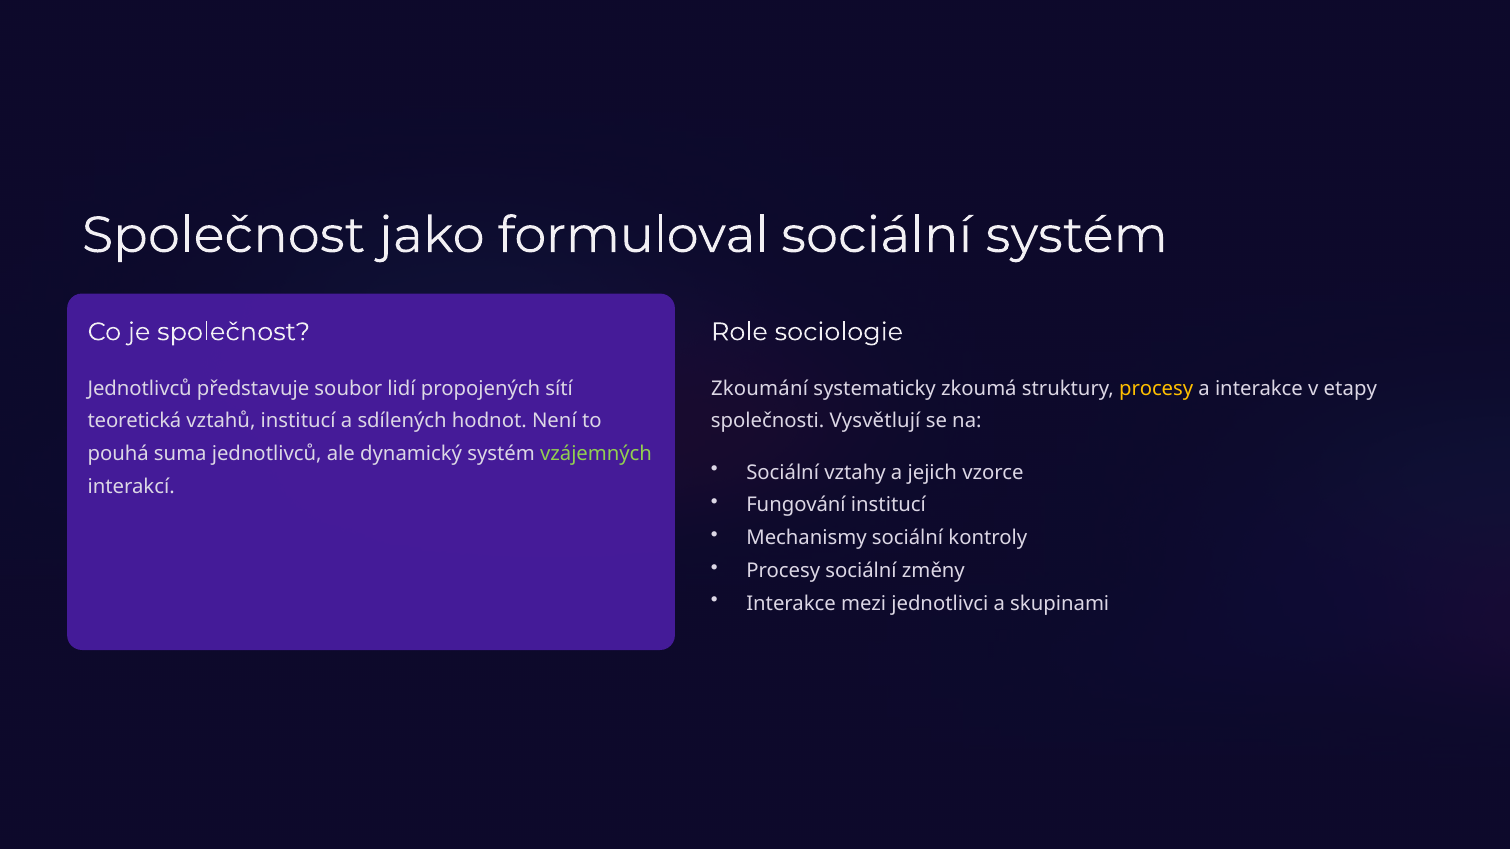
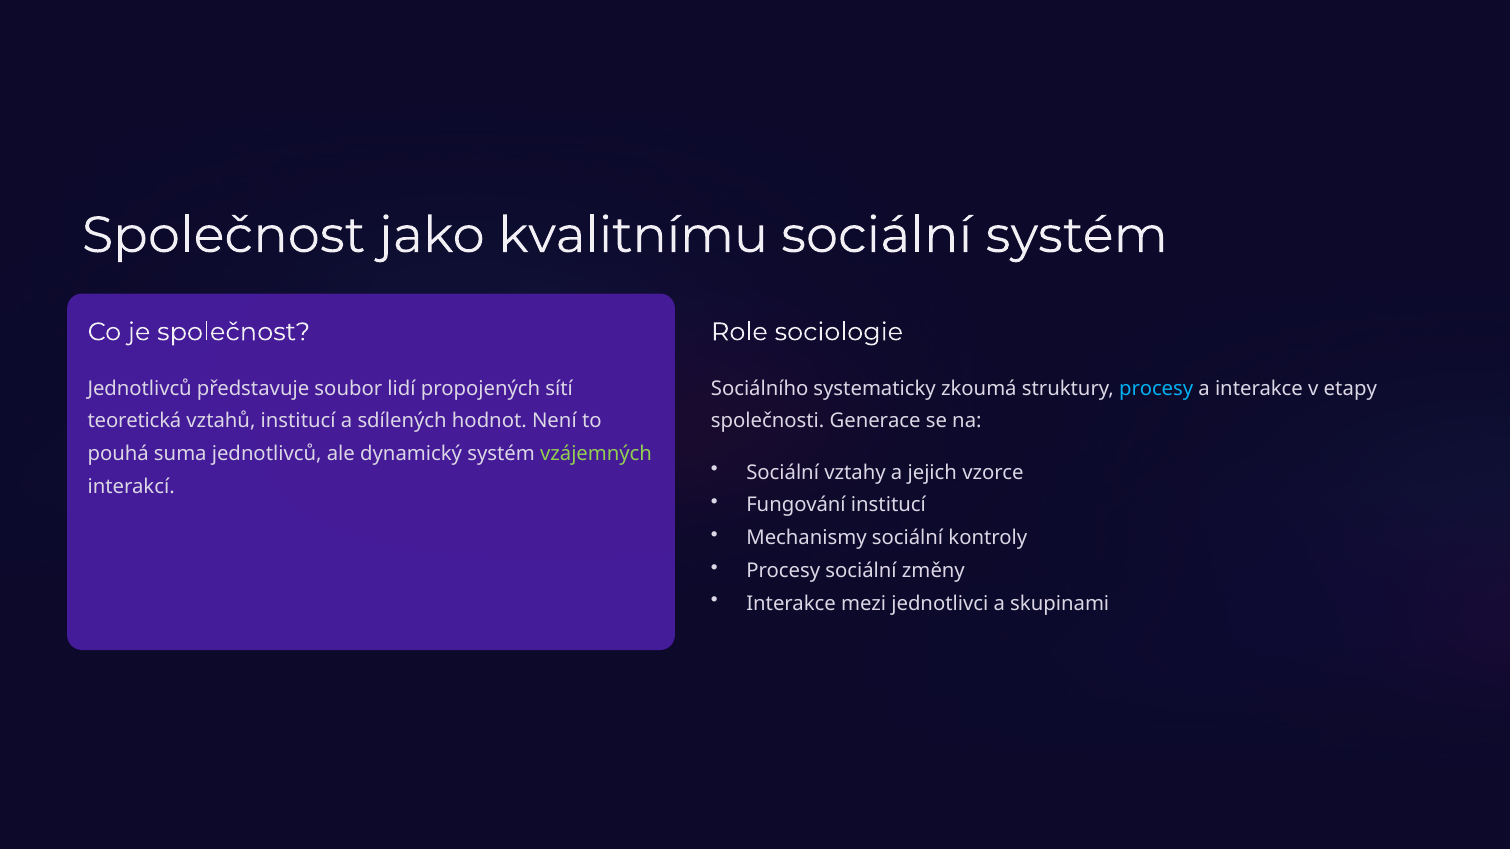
formuloval: formuloval -> kvalitnímu (633, 235)
Zkoumání: Zkoumání -> Sociálního (760, 389)
procesy colour: yellow -> light blue (1156, 389)
Vysvětlují: Vysvětlují -> Generace (875, 421)
